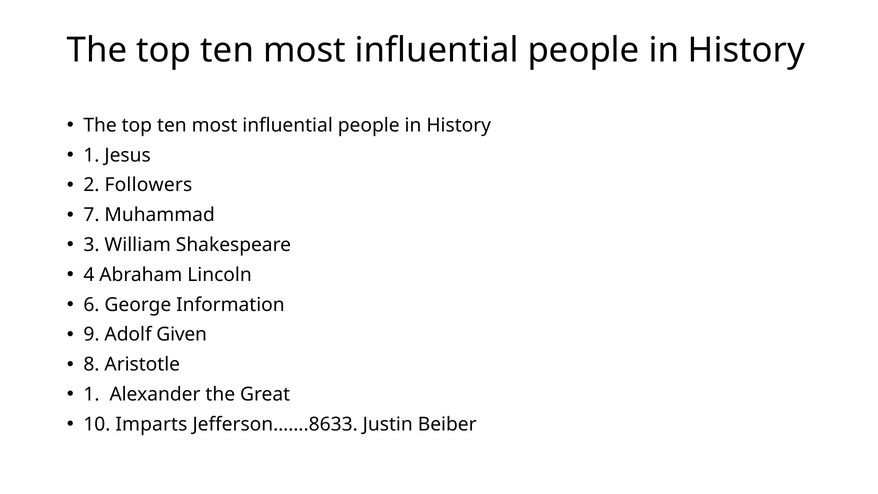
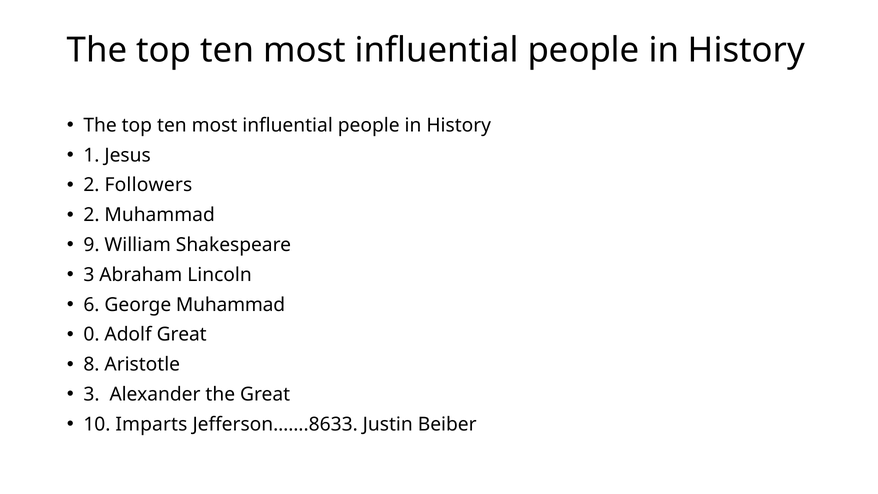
7: 7 -> 2 (91, 215)
3: 3 -> 9 (91, 245)
4: 4 -> 3 (89, 275)
George Information: Information -> Muhammad (231, 305)
9: 9 -> 0 (91, 335)
Adolf Given: Given -> Great (182, 335)
1: 1 -> 3 (91, 394)
